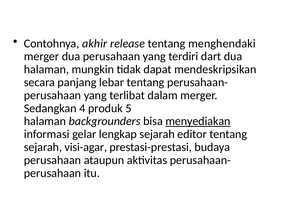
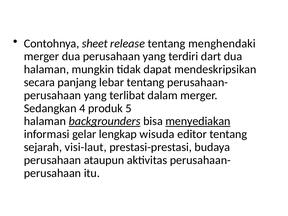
akhir: akhir -> sheet (95, 43)
backgrounders underline: none -> present (105, 121)
lengkap sejarah: sejarah -> wisuda (157, 134)
visi-agar: visi-agar -> visi-laut (86, 147)
